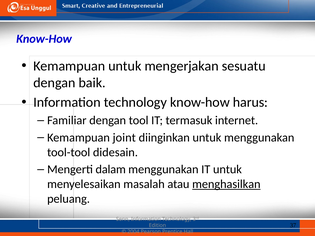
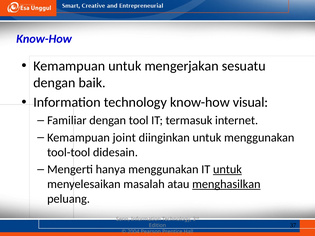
harus: harus -> visual (251, 102)
dalam: dalam -> hanya (111, 170)
untuk underline: none -> present (227, 170)
